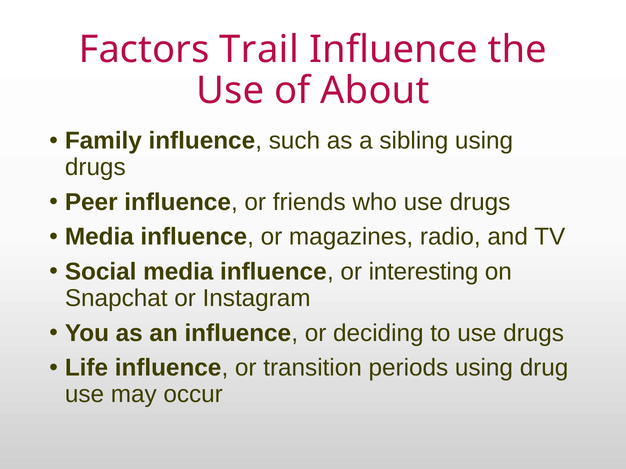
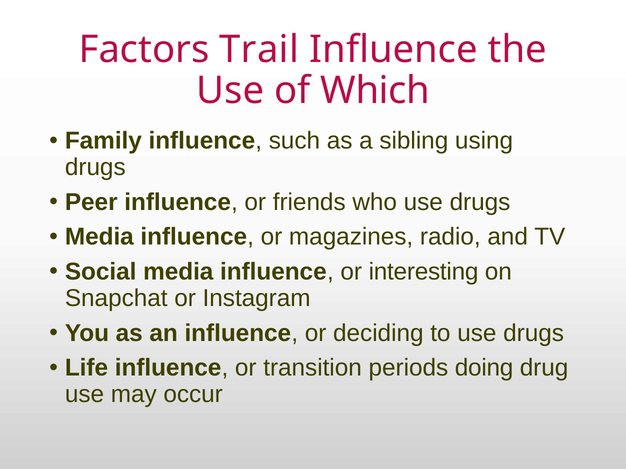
About: About -> Which (375, 91)
periods using: using -> doing (484, 368)
